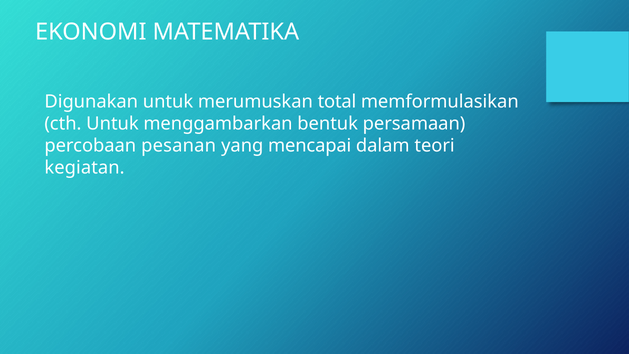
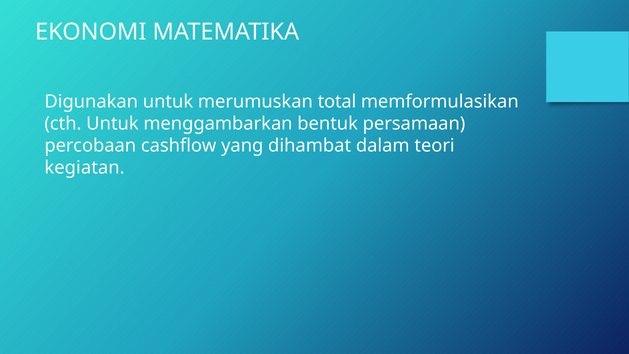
pesanan: pesanan -> cashflow (179, 146)
mencapai: mencapai -> dihambat (310, 146)
